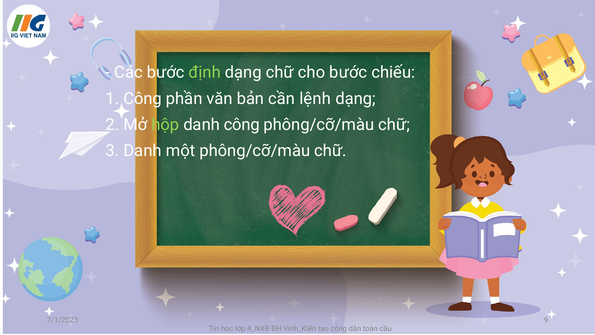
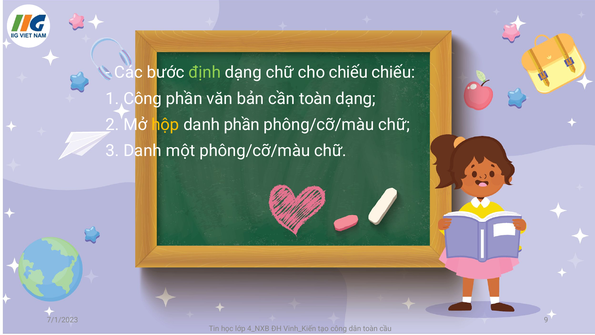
cho bước: bước -> chiếu (348, 72)
cần lệnh: lệnh -> toàn (315, 98)
hộp colour: light green -> yellow (165, 125)
danh công: công -> phần (242, 125)
